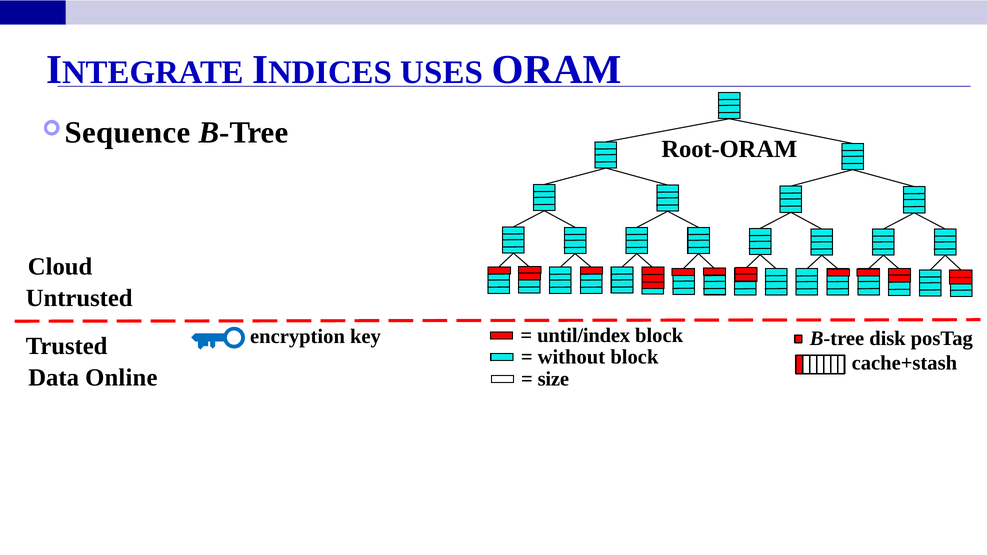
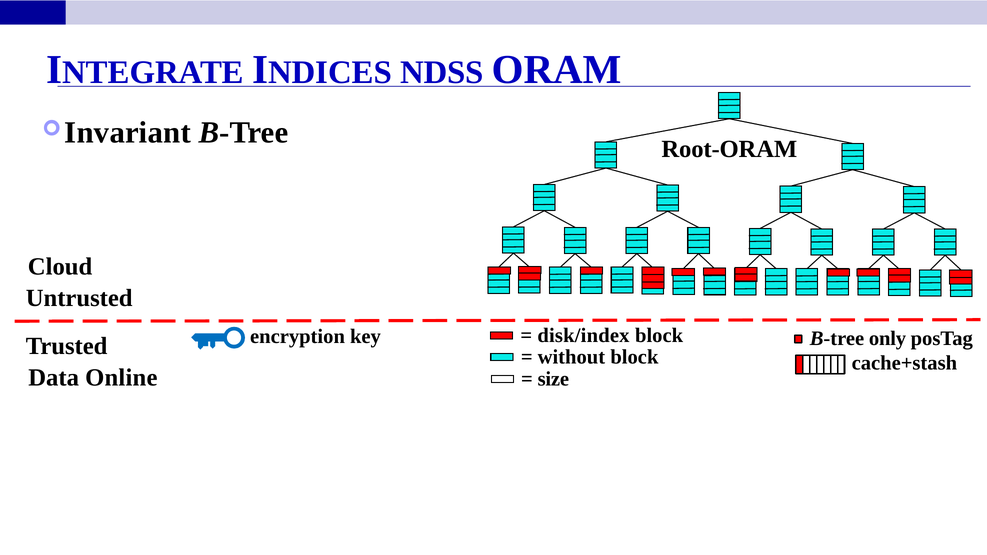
USES: USES -> NDSS (442, 72)
Sequence: Sequence -> Invariant (128, 133)
until/index: until/index -> disk/index (583, 336)
disk: disk -> only (888, 338)
